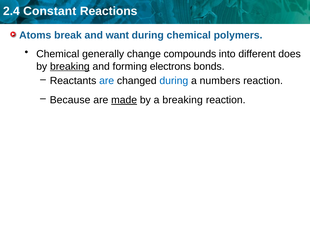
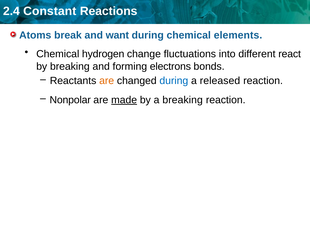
polymers: polymers -> elements (238, 35)
generally: generally -> hydrogen (103, 54)
compounds: compounds -> fluctuations (190, 54)
does: does -> react (290, 54)
breaking underline: present -> none (70, 67)
are colour: blue -> orange (107, 81)
numbers: numbers -> released (220, 81)
Because: Because -> Nonpolar (70, 100)
